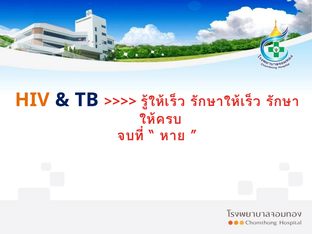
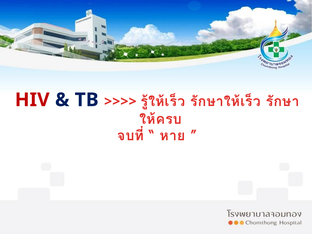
HIV colour: orange -> red (32, 100)
